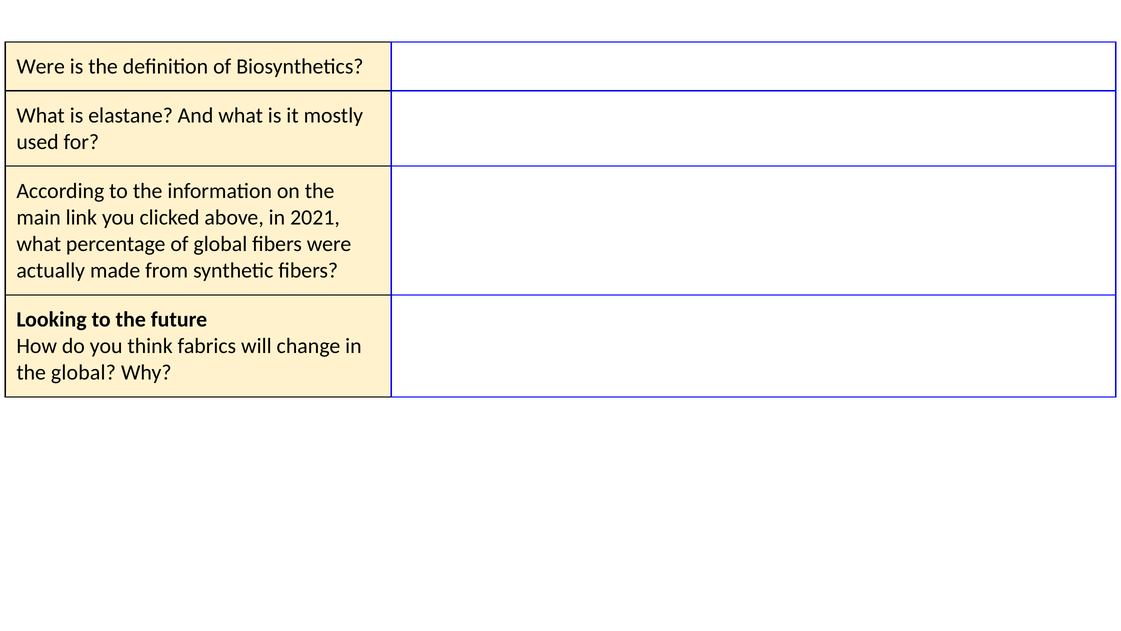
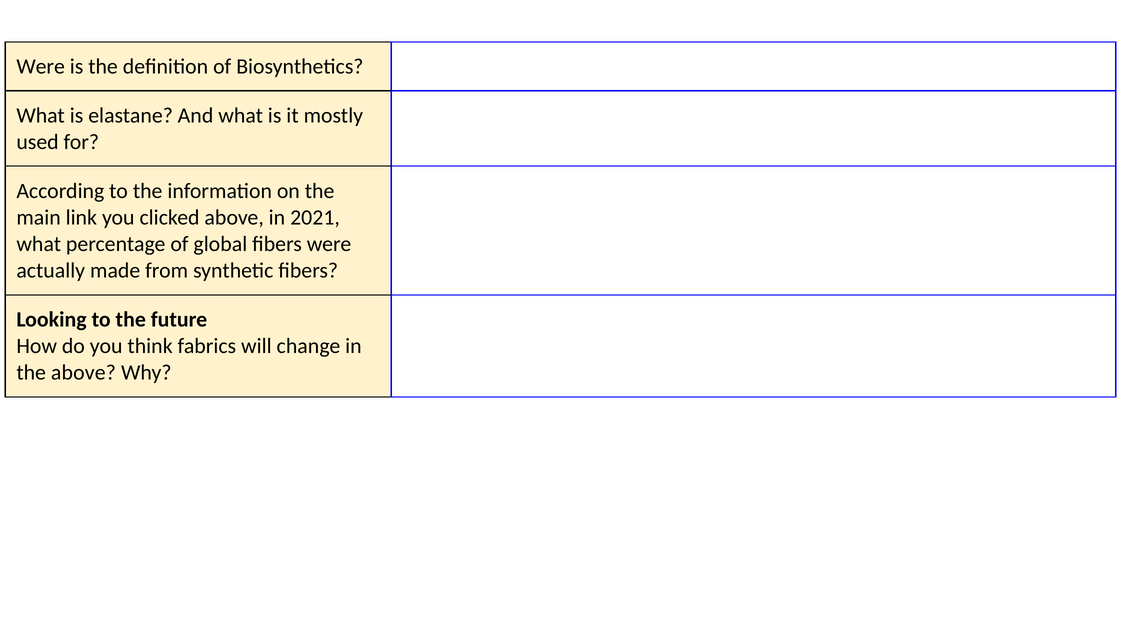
the global: global -> above (83, 372)
